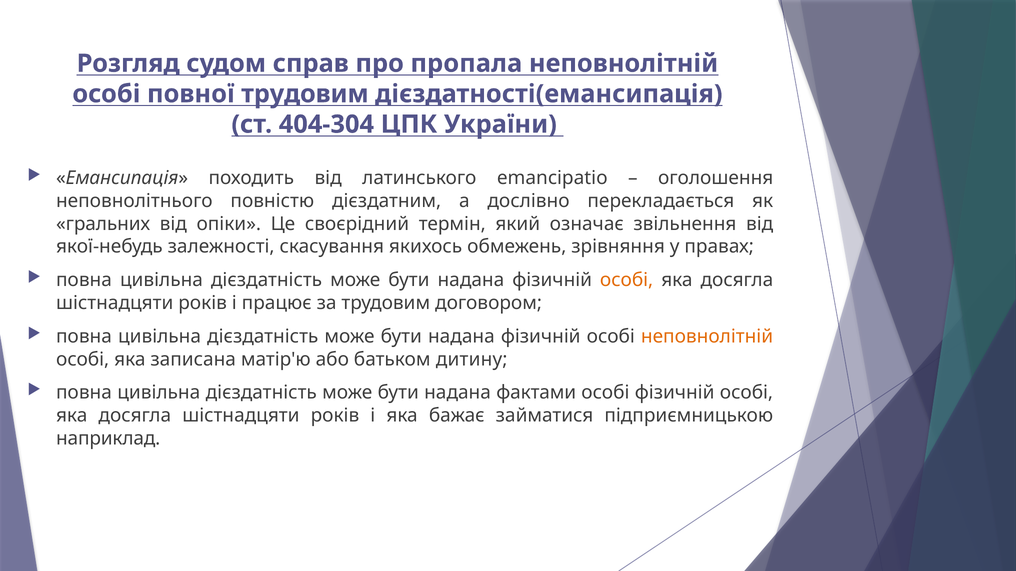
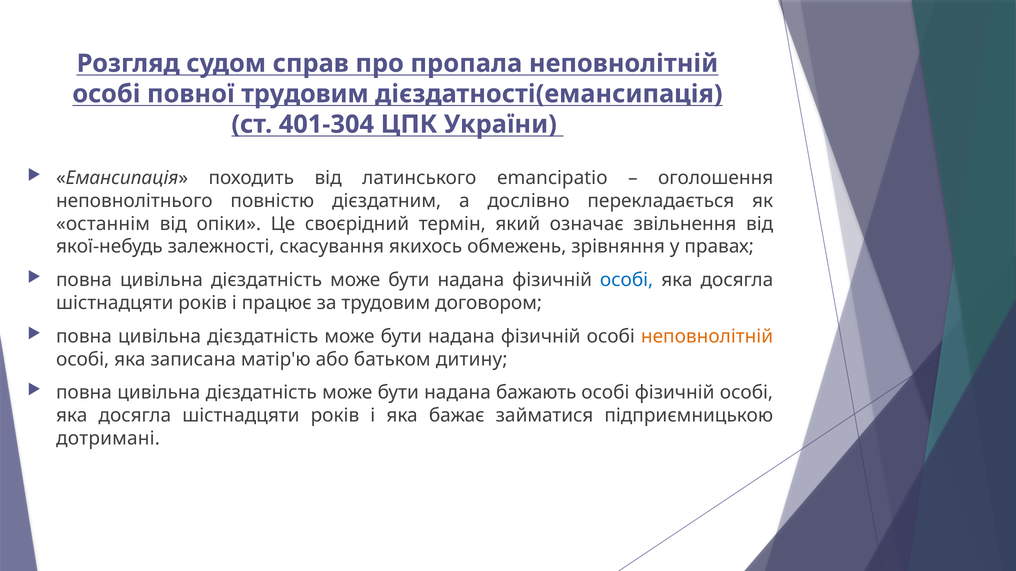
404-304: 404-304 -> 401-304 (326, 124)
гральних: гральних -> останнім (103, 224)
особі colour: orange -> blue (627, 280)
фактами: фактами -> бажають (536, 393)
наприклад: наприклад -> дотримані (108, 439)
